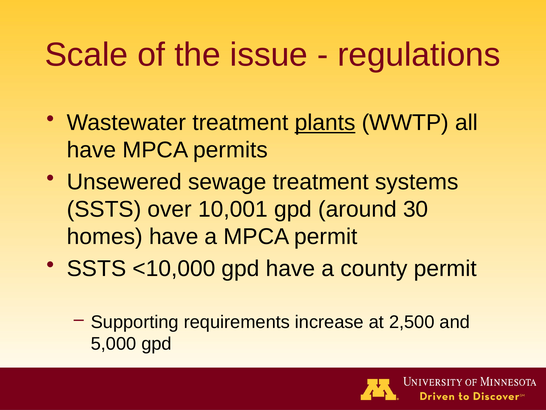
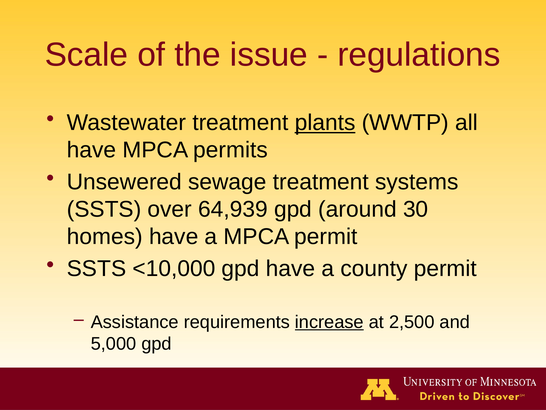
10,001: 10,001 -> 64,939 (233, 209)
Supporting: Supporting -> Assistance (135, 322)
increase underline: none -> present (329, 322)
